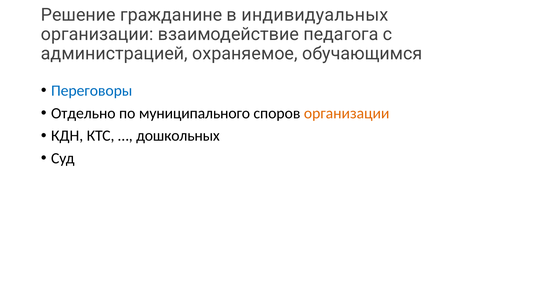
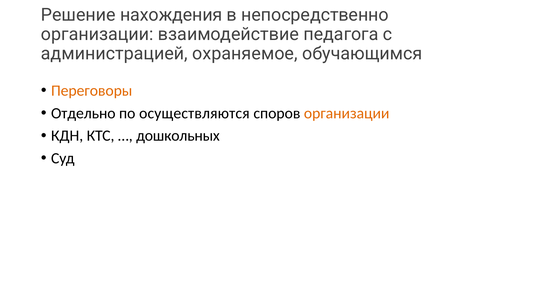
гражданине: гражданине -> нахождения (171, 15)
индивидуальных: индивидуальных -> непосредственно (315, 15)
Переговоры colour: blue -> orange (92, 91)
муниципального: муниципального -> осуществляются (194, 113)
